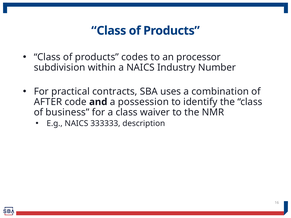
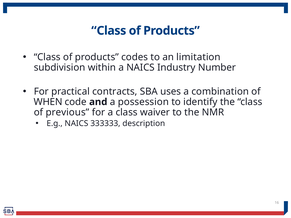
processor: processor -> limitation (198, 57)
AFTER: AFTER -> WHEN (48, 102)
business: business -> previous (67, 112)
